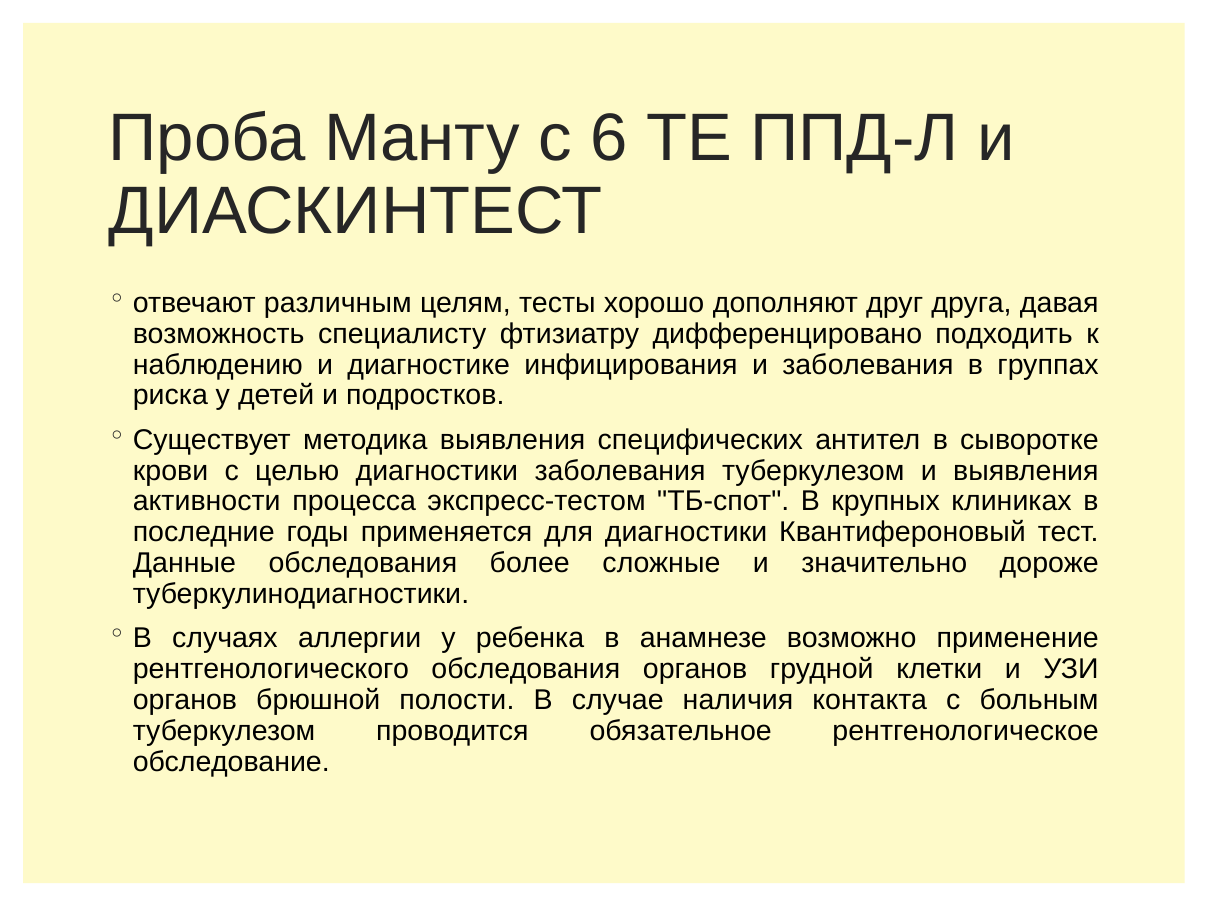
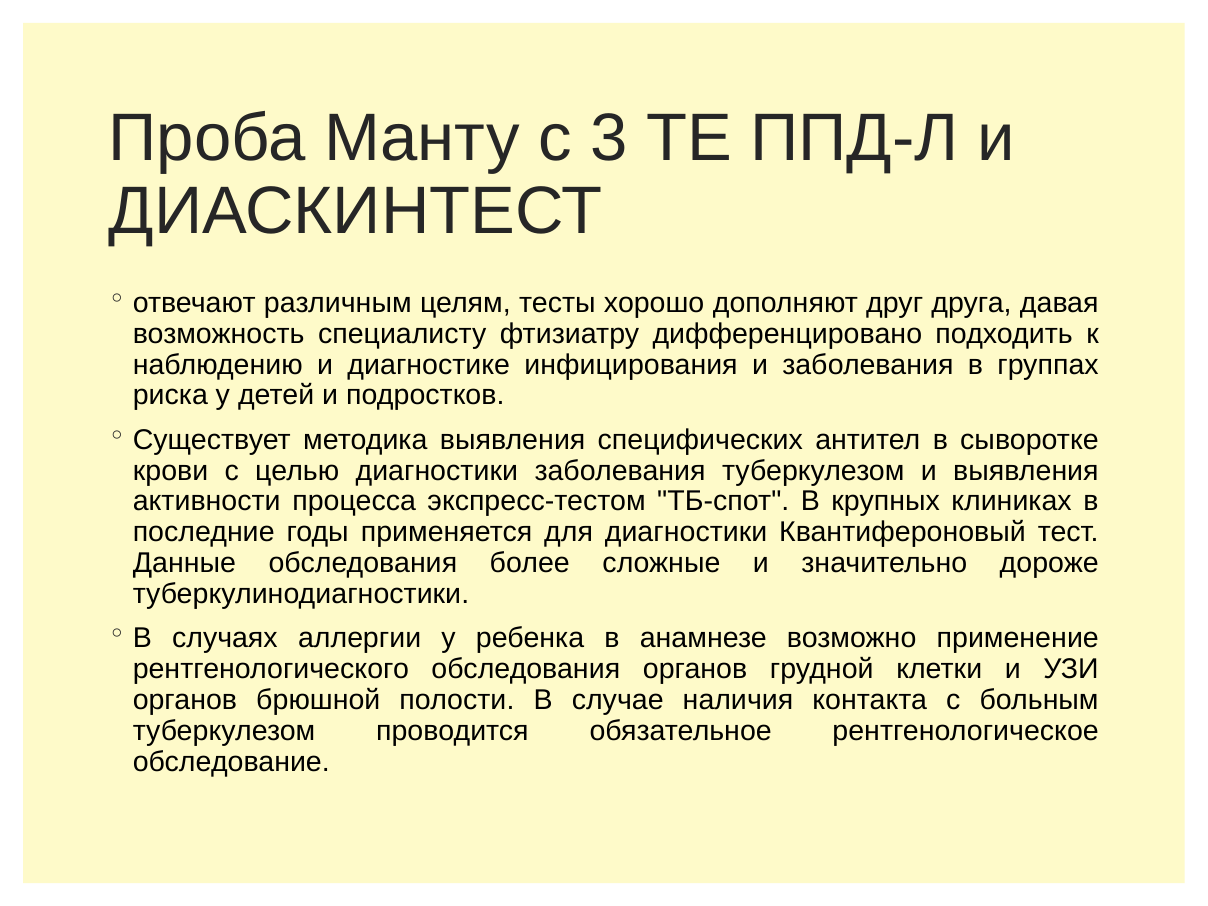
6: 6 -> 3 (609, 139)
